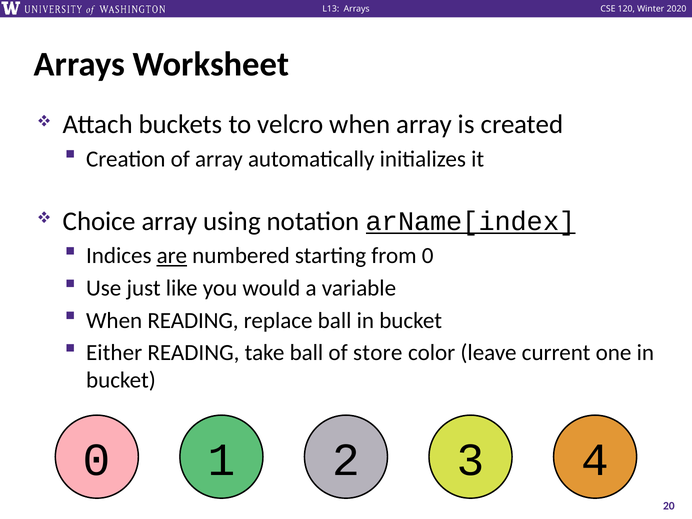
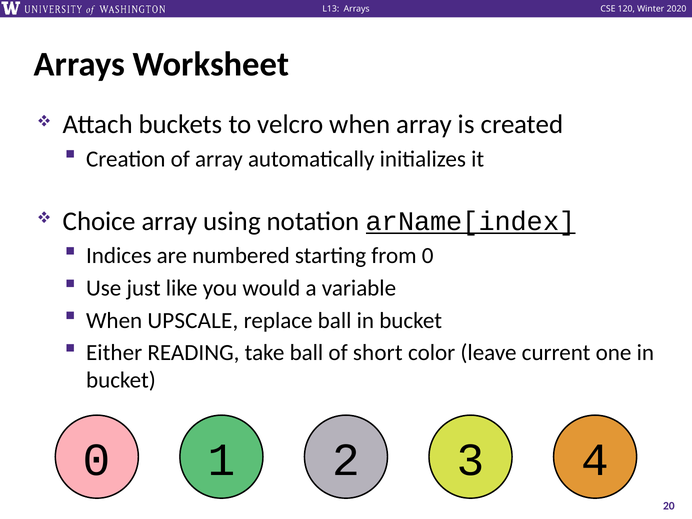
are underline: present -> none (172, 256)
When READING: READING -> UPSCALE (193, 320)
store: store -> short (378, 353)
